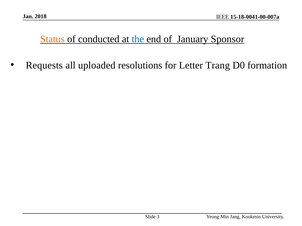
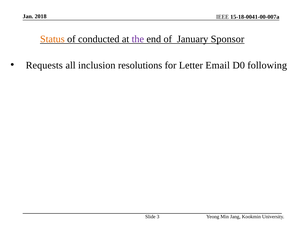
the colour: blue -> purple (138, 39)
uploaded: uploaded -> inclusion (97, 65)
Trang: Trang -> Email (218, 65)
formation: formation -> following (267, 65)
